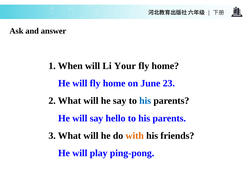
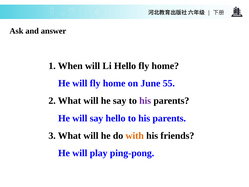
Li Your: Your -> Hello (125, 66)
23: 23 -> 55 (169, 83)
his colour: blue -> purple (145, 101)
